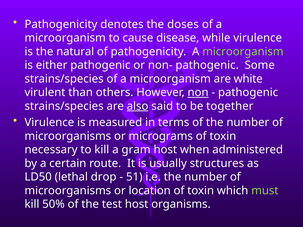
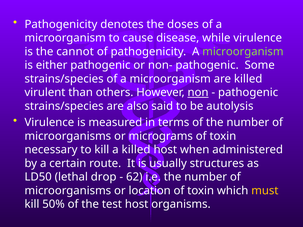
natural: natural -> cannot (75, 52)
are white: white -> killed (248, 79)
also underline: present -> none (138, 106)
together: together -> autolysis (230, 106)
a gram: gram -> killed (136, 150)
51: 51 -> 62 (134, 177)
must colour: light green -> yellow (265, 191)
